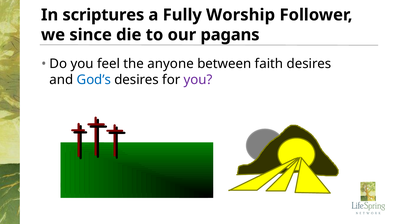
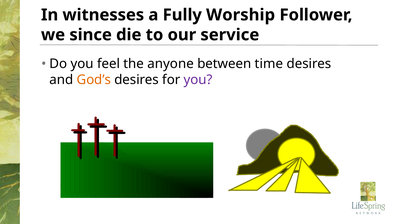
scriptures: scriptures -> witnesses (103, 15)
pagans: pagans -> service (230, 35)
faith: faith -> time (269, 64)
God’s colour: blue -> orange (94, 80)
